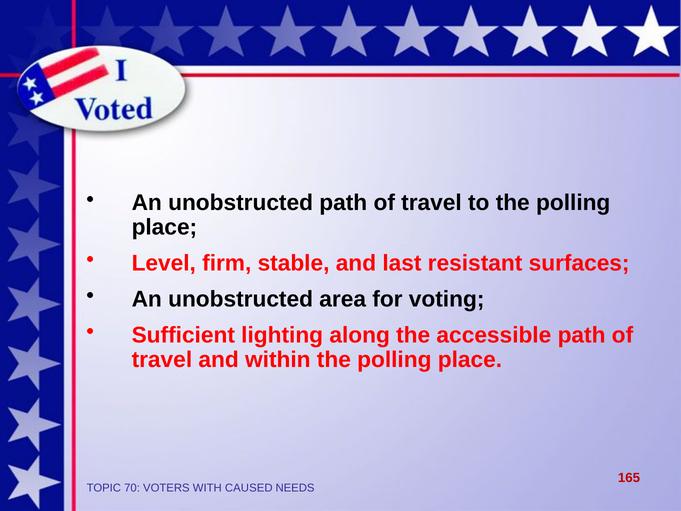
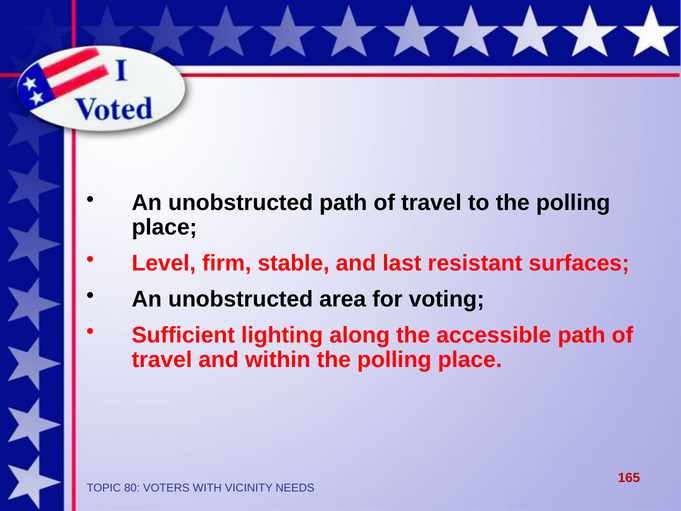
70: 70 -> 80 (132, 488)
CAUSED: CAUSED -> VICINITY (249, 488)
